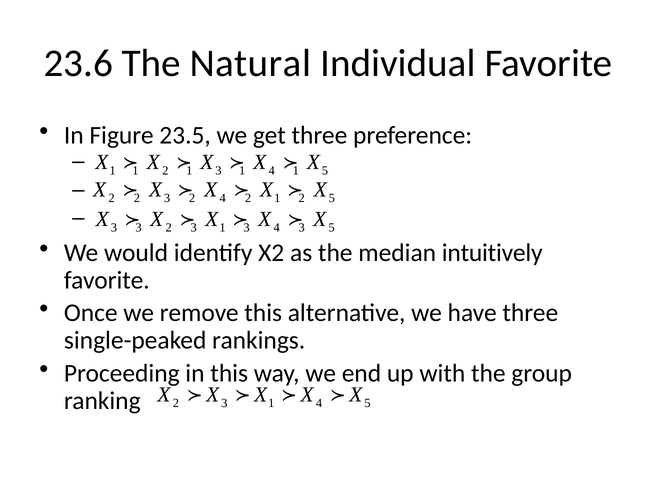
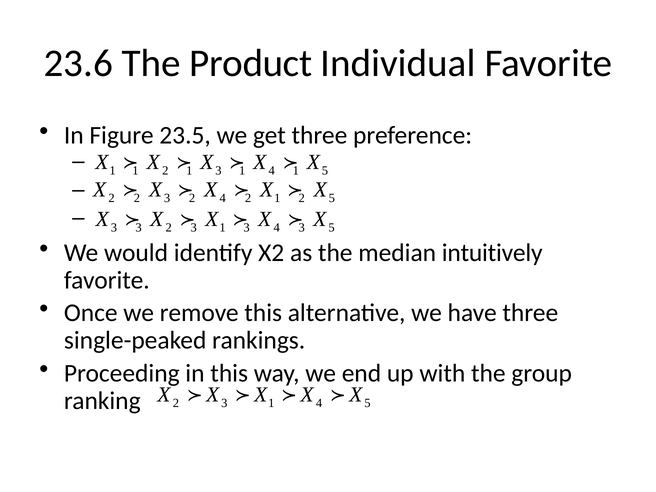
Natural: Natural -> Product (251, 63)
